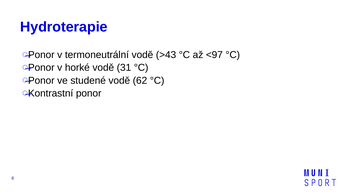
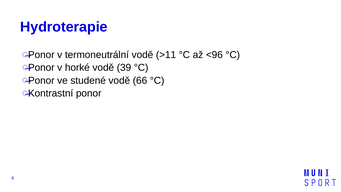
>43: >43 -> >11 (166, 55)
<97: <97 -> <96 (214, 55)
31: 31 -> 39 (124, 68)
62: 62 -> 66 (140, 80)
